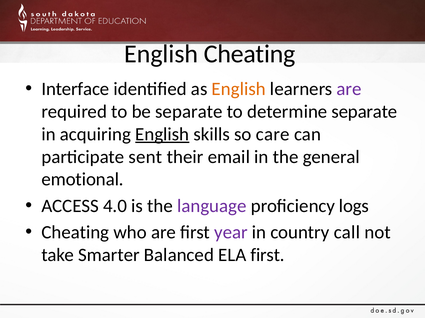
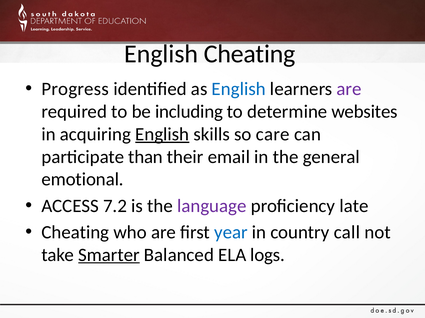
Interface: Interface -> Progress (75, 89)
English colour: orange -> blue (239, 89)
be separate: separate -> including (189, 112)
determine separate: separate -> websites (364, 112)
sent: sent -> than (146, 157)
4.0: 4.0 -> 7.2 (115, 206)
logs: logs -> late (354, 206)
year colour: purple -> blue (231, 233)
Smarter underline: none -> present (109, 255)
ELA first: first -> logs (268, 255)
